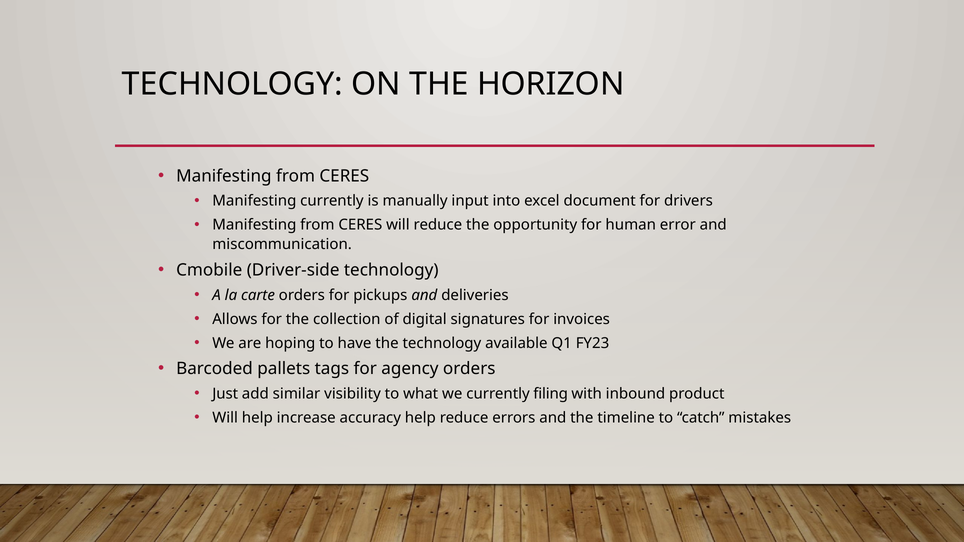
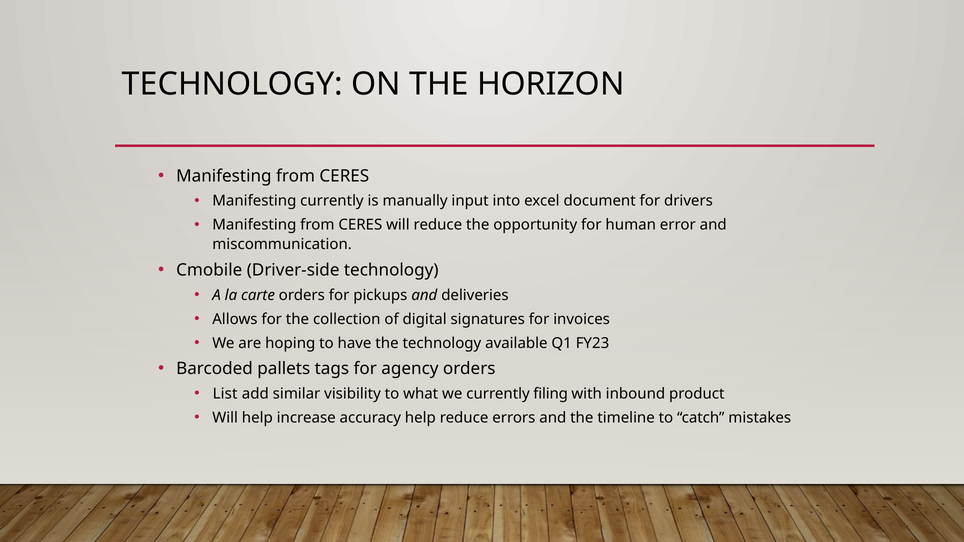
Just: Just -> List (225, 394)
